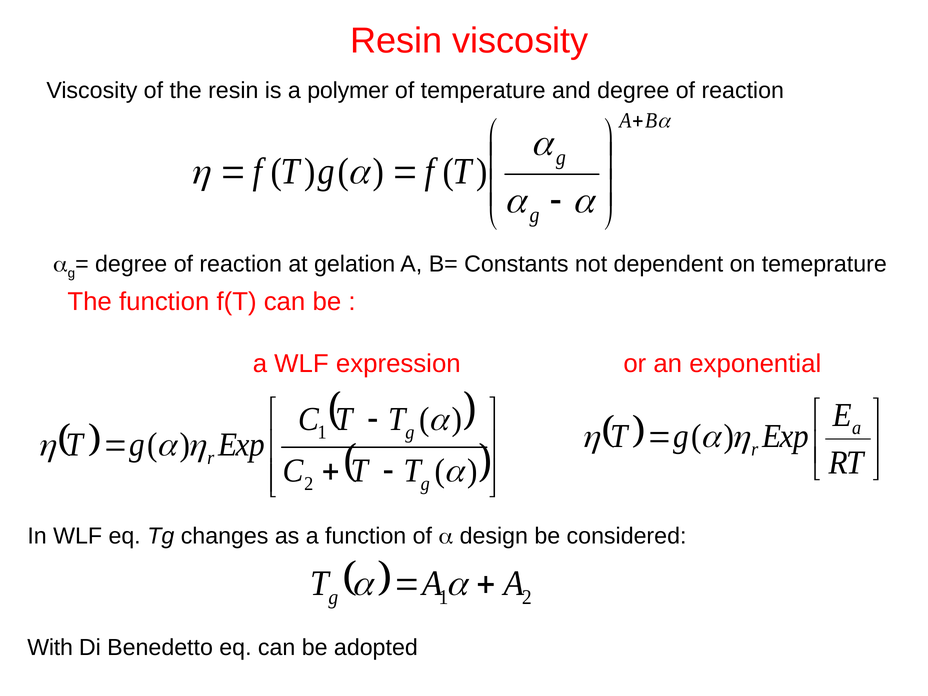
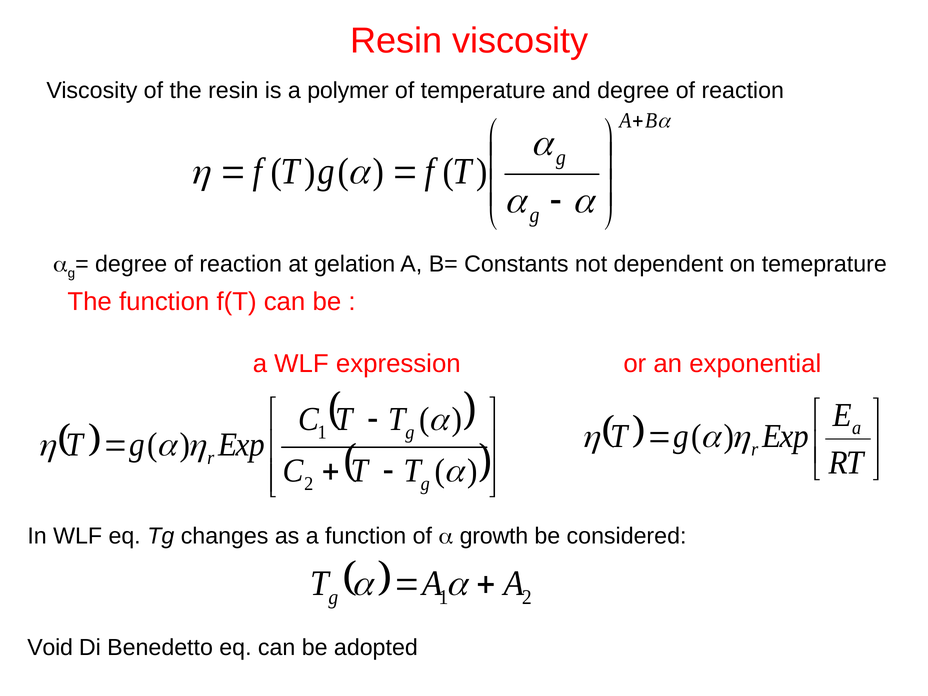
design: design -> growth (494, 536)
With: With -> Void (50, 648)
